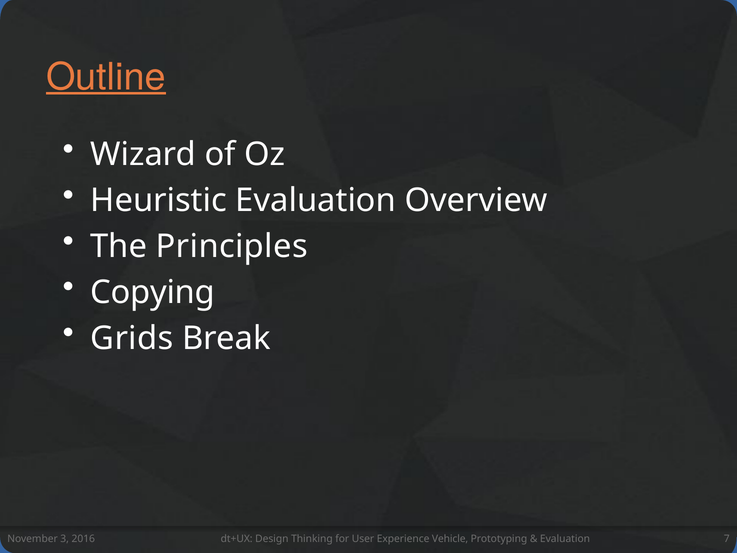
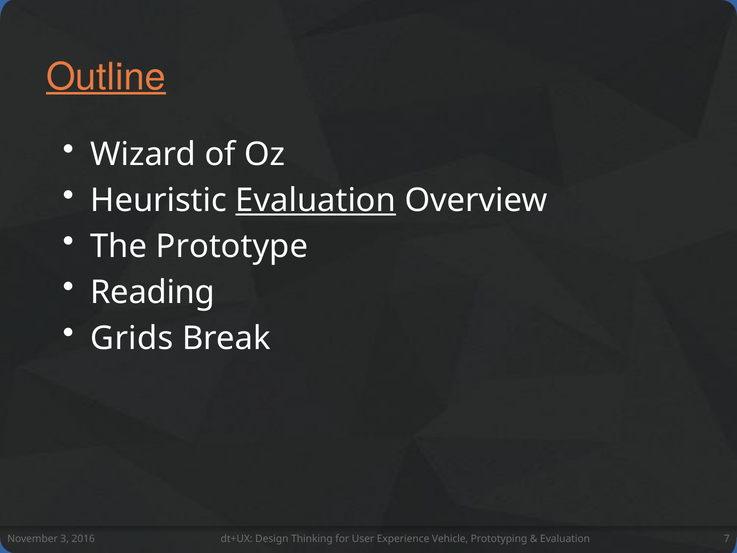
Evaluation underline: none -> present (316, 200)
Principles: Principles -> Prototype (232, 246)
Copying: Copying -> Reading (153, 292)
